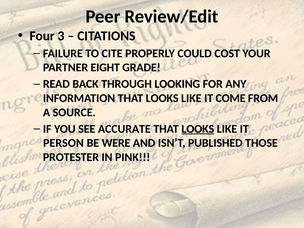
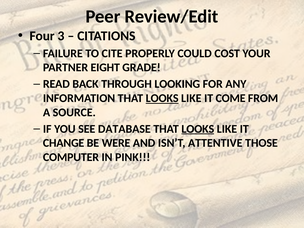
LOOKS underline: none -> present (162, 98)
ACCURATE: ACCURATE -> DATABASE (124, 129)
PERSON: PERSON -> CHANGE (64, 143)
PUBLISHED: PUBLISHED -> ATTENTIVE (215, 143)
PROTESTER: PROTESTER -> COMPUTER (71, 157)
